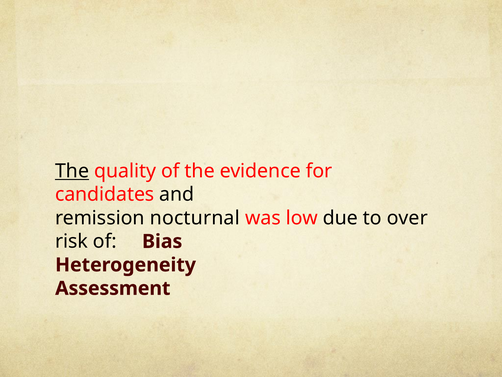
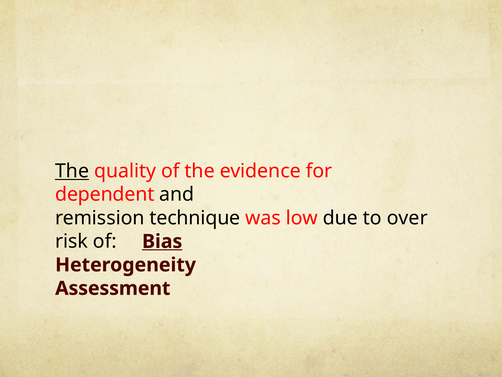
candidates: candidates -> dependent (105, 194)
nocturnal: nocturnal -> technique (195, 218)
Bias underline: none -> present (162, 241)
